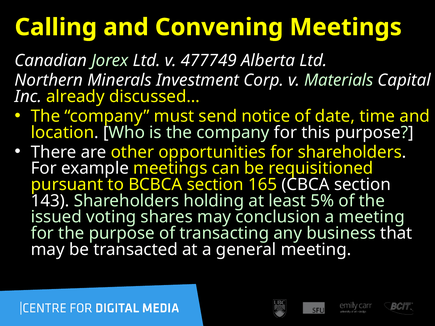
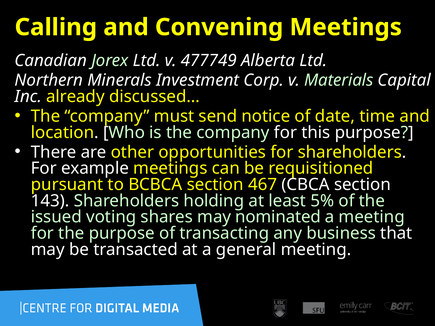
165: 165 -> 467 (263, 185)
conclusion: conclusion -> nominated (278, 217)
